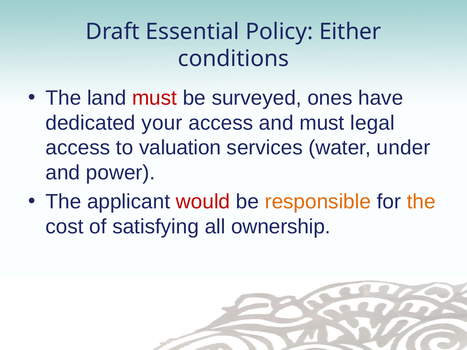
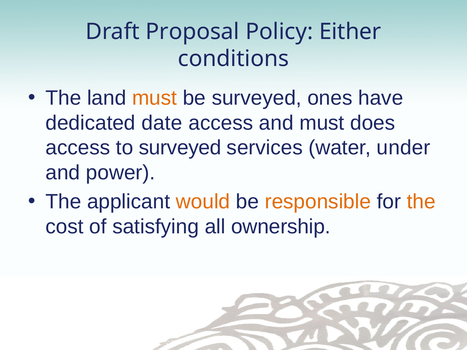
Essential: Essential -> Proposal (193, 32)
must colour: red -> orange (155, 98)
your: your -> date (162, 123)
legal: legal -> does (373, 123)
to valuation: valuation -> surveyed (180, 148)
would colour: red -> orange (203, 202)
